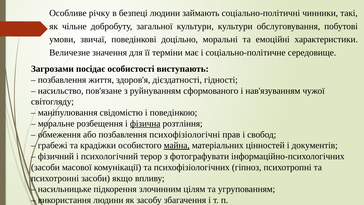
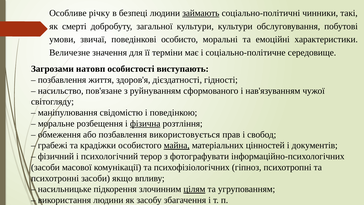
займають underline: none -> present (201, 13)
чільне: чільне -> смерті (74, 26)
доцільно: доцільно -> особисто (180, 39)
посідає: посідає -> натовп (91, 69)
психофізіологічні: психофізіологічні -> використовується (185, 134)
цілям underline: none -> present (194, 189)
